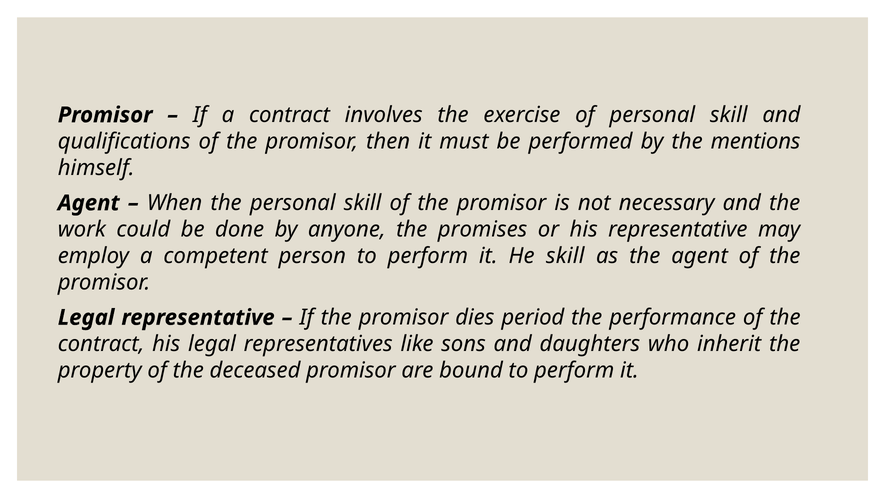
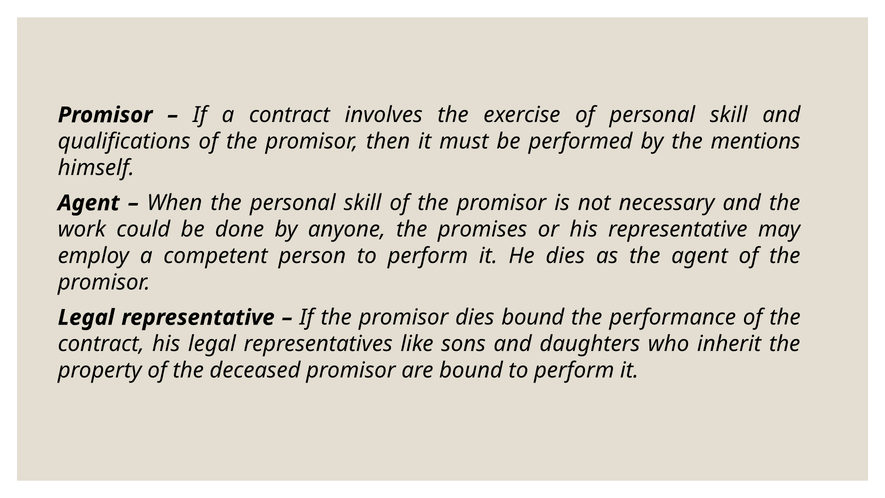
He skill: skill -> dies (565, 256)
dies period: period -> bound (533, 317)
